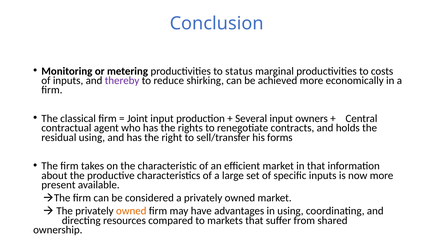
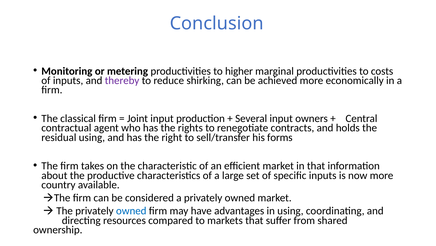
status: status -> higher (239, 71)
present: present -> country (58, 184)
owned colour: orange -> blue (131, 210)
